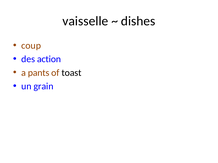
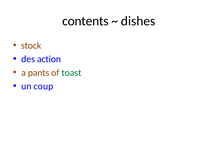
vaisselle: vaisselle -> contents (85, 21)
coup: coup -> stock (31, 46)
toast colour: black -> green (72, 73)
grain: grain -> coup (43, 86)
